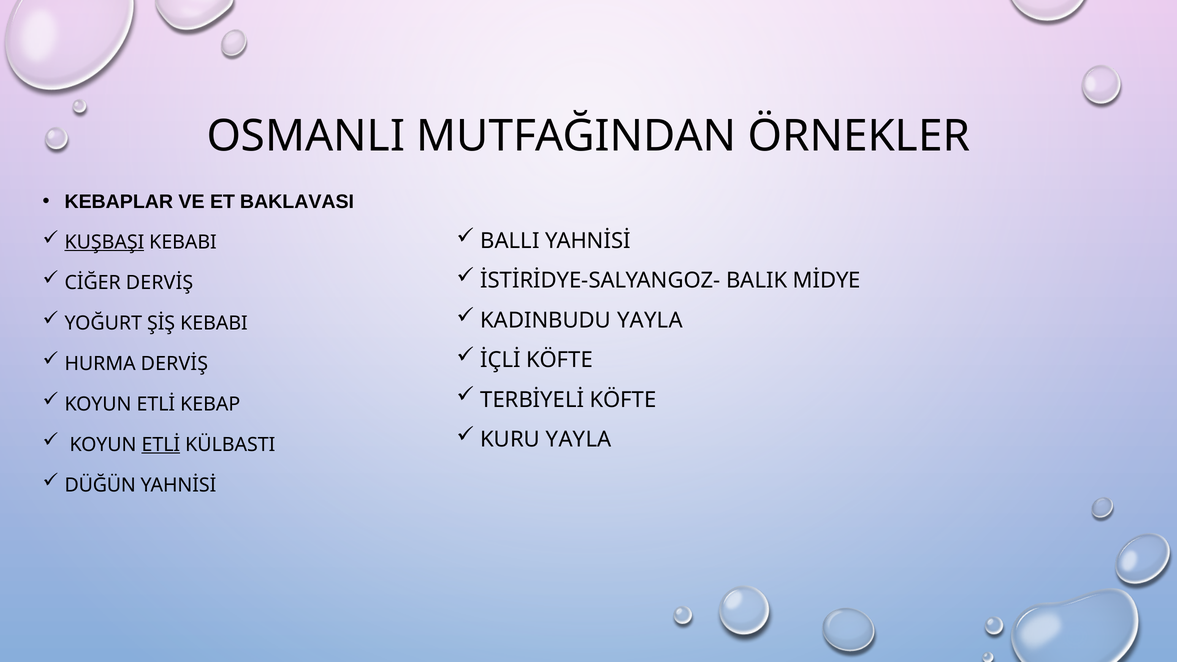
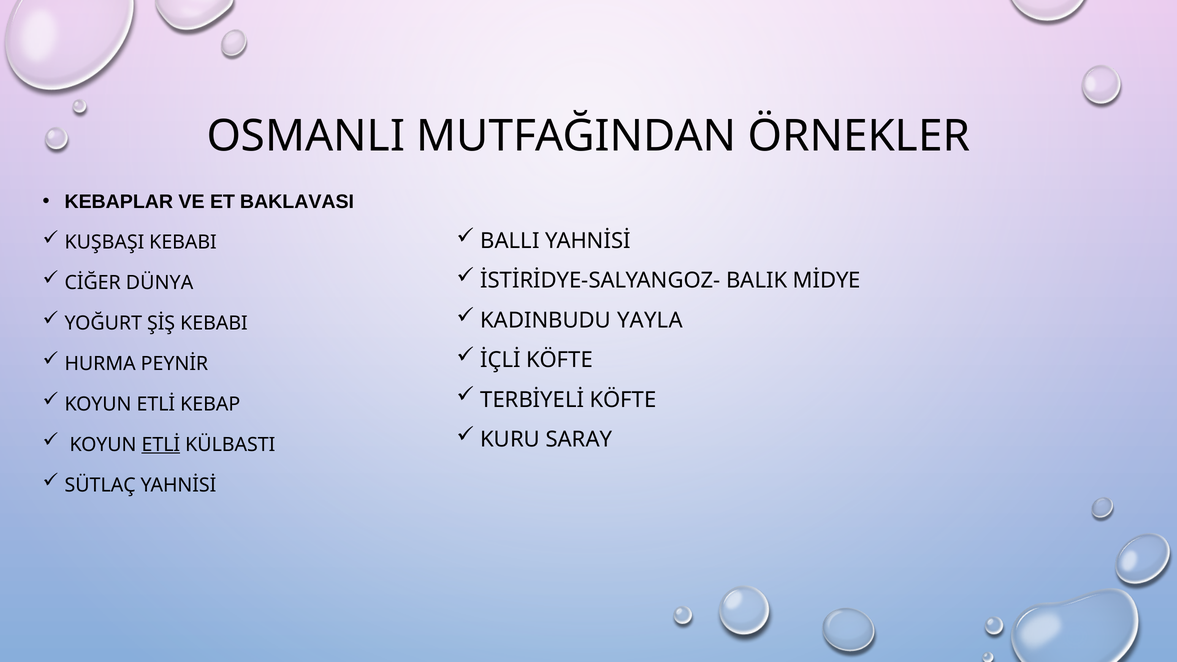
KUŞBAŞI underline: present -> none (104, 242)
CİĞER DERVİŞ: DERVİŞ -> DÜNYA (160, 283)
HURMA DERVİŞ: DERVİŞ -> PEYNİR (174, 364)
KURU YAYLA: YAYLA -> SARAY (579, 440)
DÜĞÜN: DÜĞÜN -> SÜTLAÇ (100, 485)
